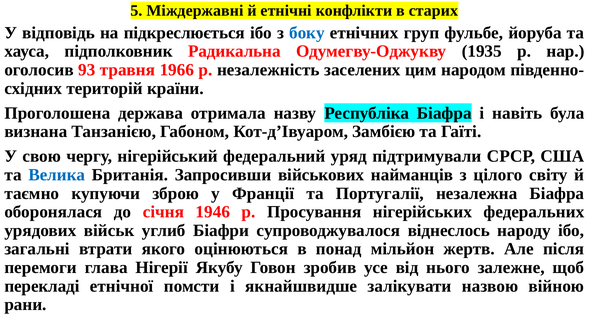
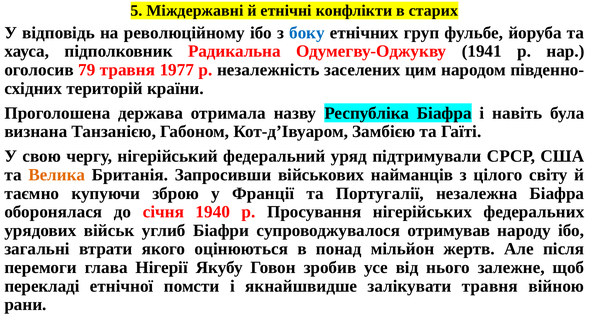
підкреслюється: підкреслюється -> революційному (184, 33)
1935: 1935 -> 1941 (482, 51)
93: 93 -> 79 (87, 70)
1966: 1966 -> 1977 (177, 70)
Велика colour: blue -> orange (57, 175)
1946: 1946 -> 1940 (213, 212)
віднеслось: віднеслось -> отримував (449, 231)
залікувати назвою: назвою -> травня (490, 286)
